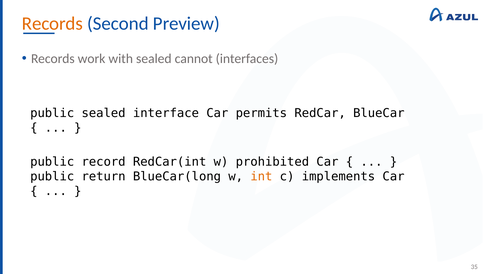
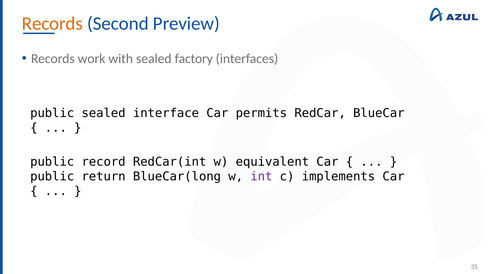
cannot: cannot -> factory (194, 59)
prohibited: prohibited -> equivalent (272, 162)
int colour: orange -> purple (261, 177)
